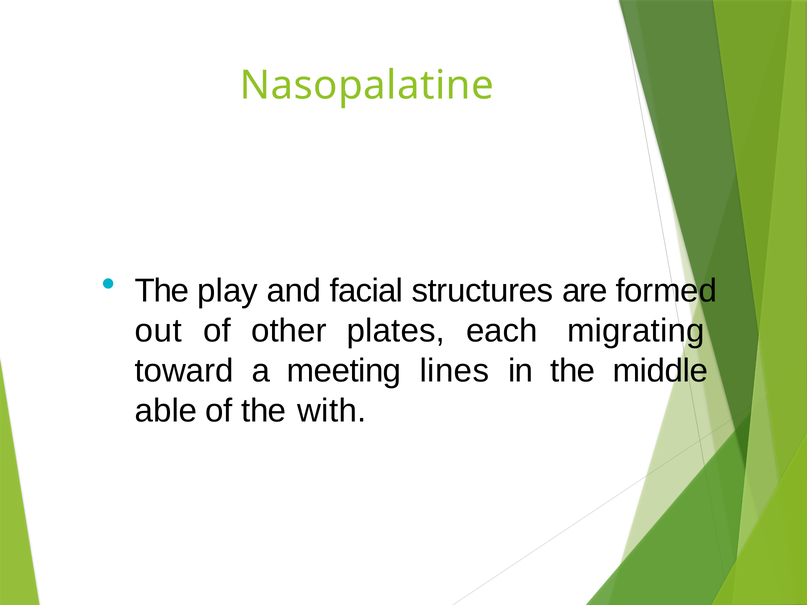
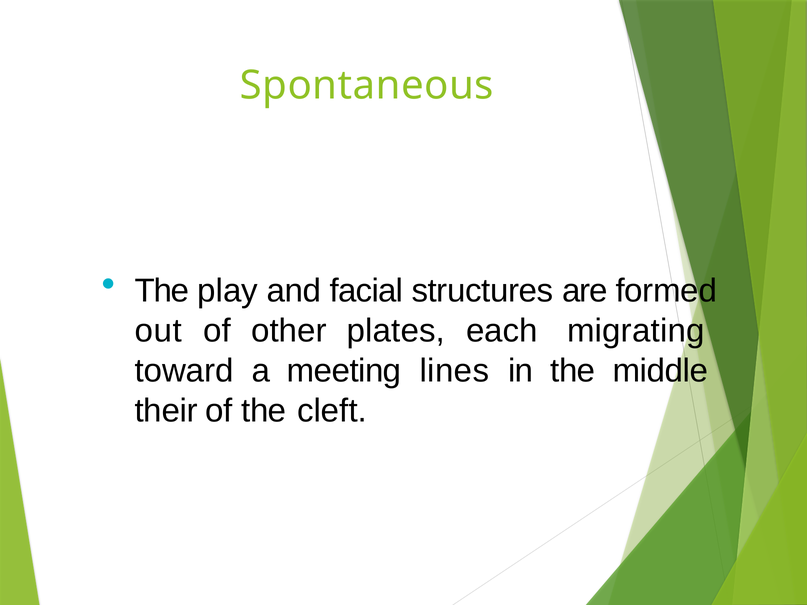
Nasopalatine: Nasopalatine -> Spontaneous (367, 85)
able: able -> their (166, 411)
with: with -> cleft (332, 411)
